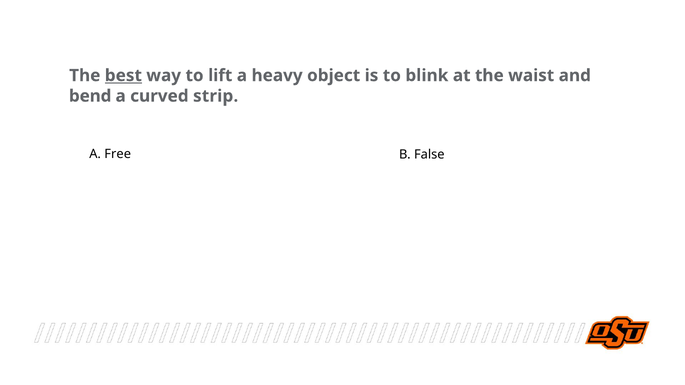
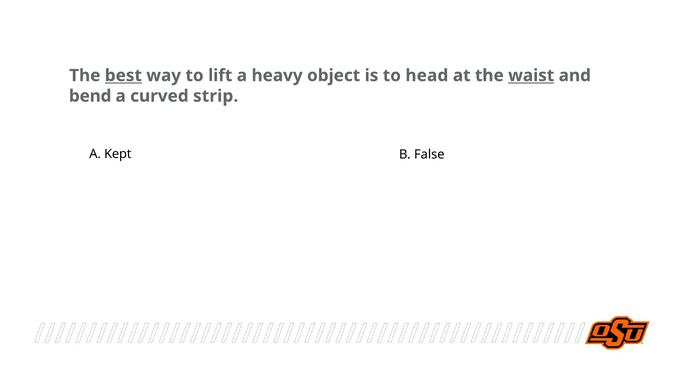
blink: blink -> head (427, 76)
waist underline: none -> present (531, 76)
Free: Free -> Kept (118, 154)
